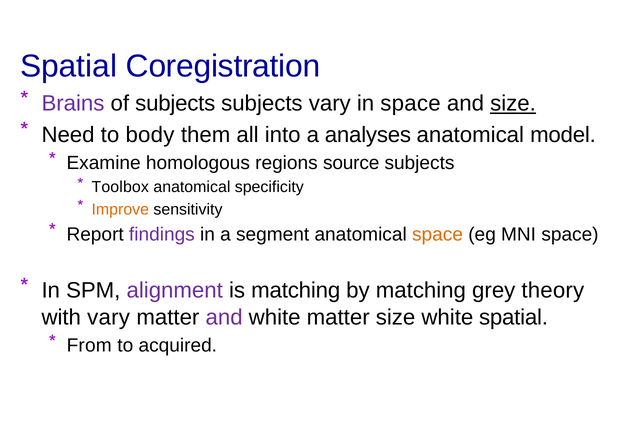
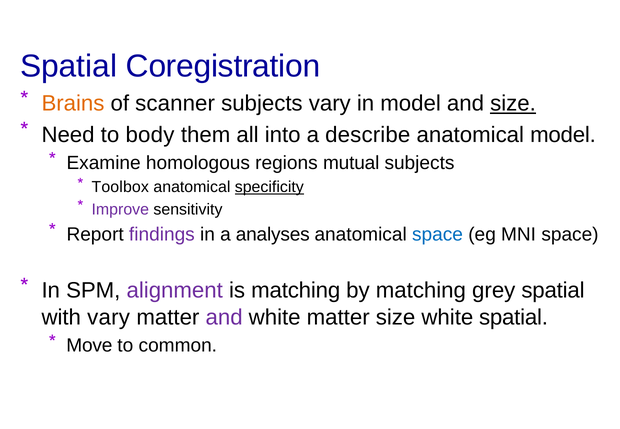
Brains colour: purple -> orange (73, 104)
of subjects: subjects -> scanner (175, 104)
in space: space -> model (411, 104)
analyses: analyses -> describe (368, 135)
source: source -> mutual (351, 163)
specificity underline: none -> present (269, 187)
Improve colour: orange -> purple (120, 209)
segment: segment -> analyses (273, 234)
space colour: orange -> blue (438, 234)
grey theory: theory -> spatial (553, 291)
From: From -> Move (89, 346)
acquired: acquired -> common (178, 346)
